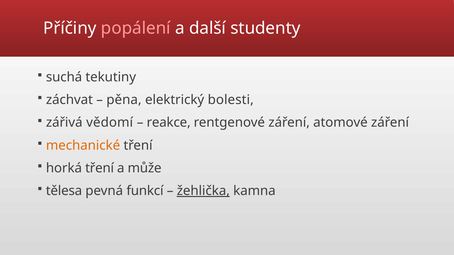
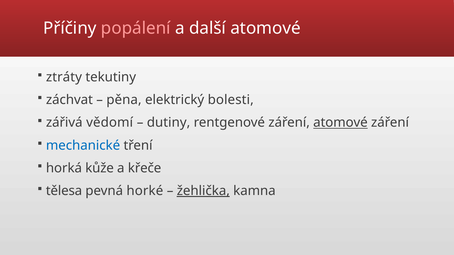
další studenty: studenty -> atomové (266, 28)
suchá: suchá -> ztráty (64, 77)
reakce: reakce -> dutiny (169, 123)
atomové underline: none -> present (340, 123)
mechanické colour: orange -> blue (83, 146)
horká tření: tření -> kůže (100, 168)
může: může -> křeče (145, 168)
funkcí: funkcí -> horké (145, 191)
